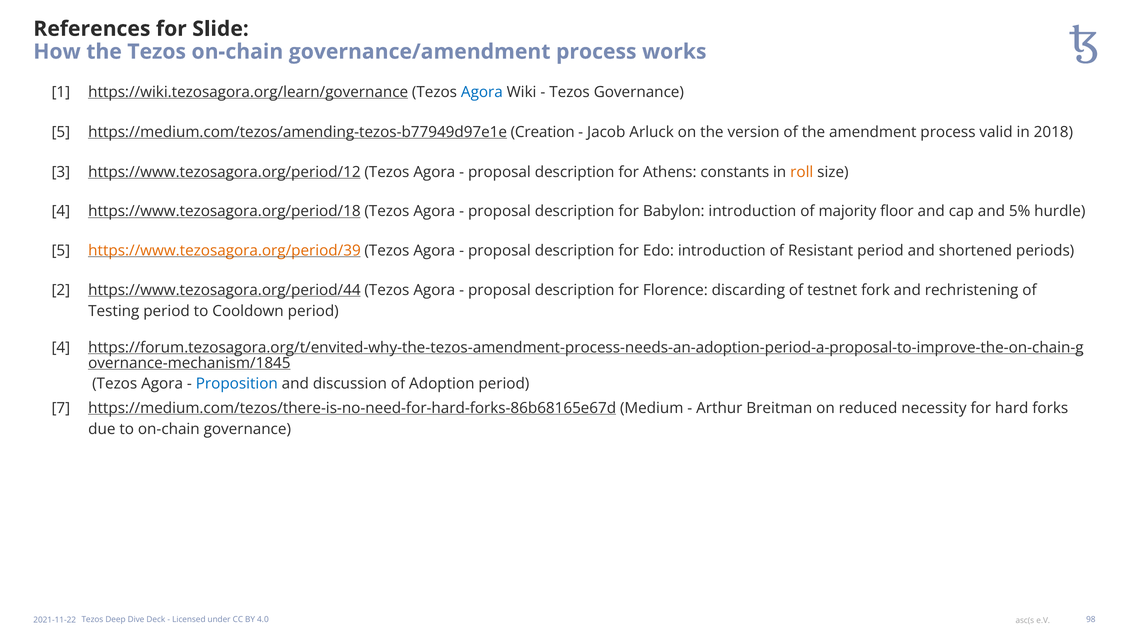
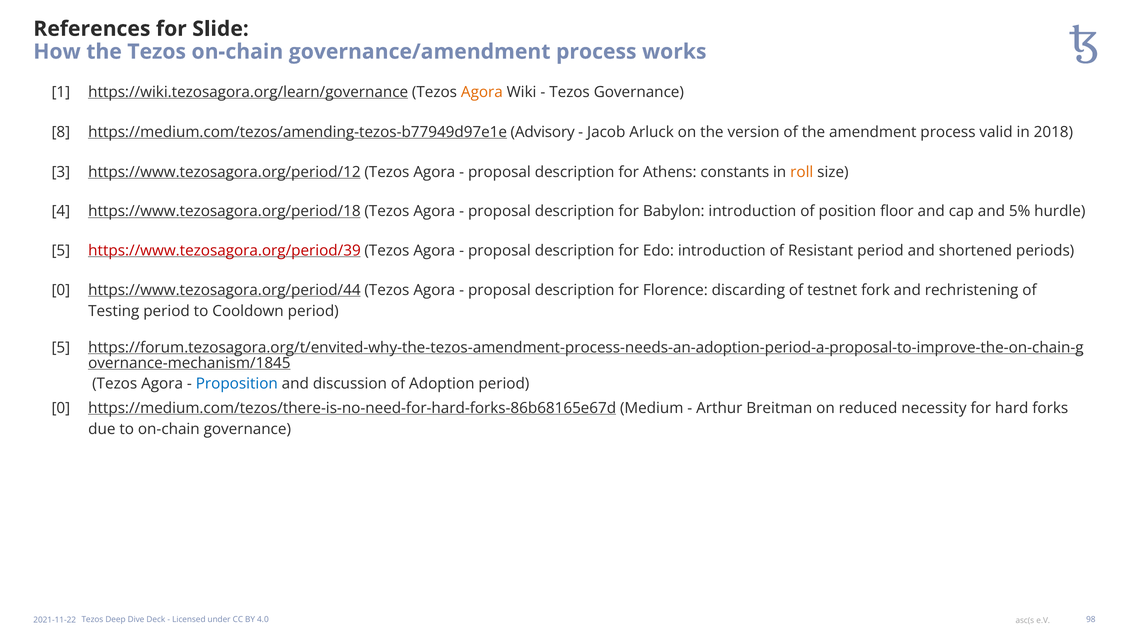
Agora colour: blue -> orange (482, 92)
5: 5 -> 8 (61, 132)
Creation: Creation -> Advisory (543, 132)
majority: majority -> position (847, 211)
https://www.tezosagora.org/period/39 colour: orange -> red (224, 251)
2: 2 -> 0 (61, 290)
4: 4 -> 5 (61, 348)
7: 7 -> 0 (61, 408)
